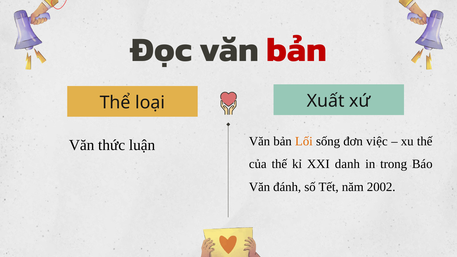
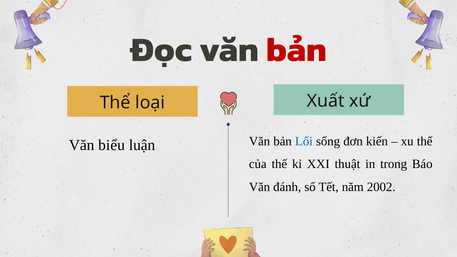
thức: thức -> biểu (112, 145)
Lối colour: orange -> blue (304, 141)
việc: việc -> kiến (377, 141)
danh: danh -> thuật (347, 164)
